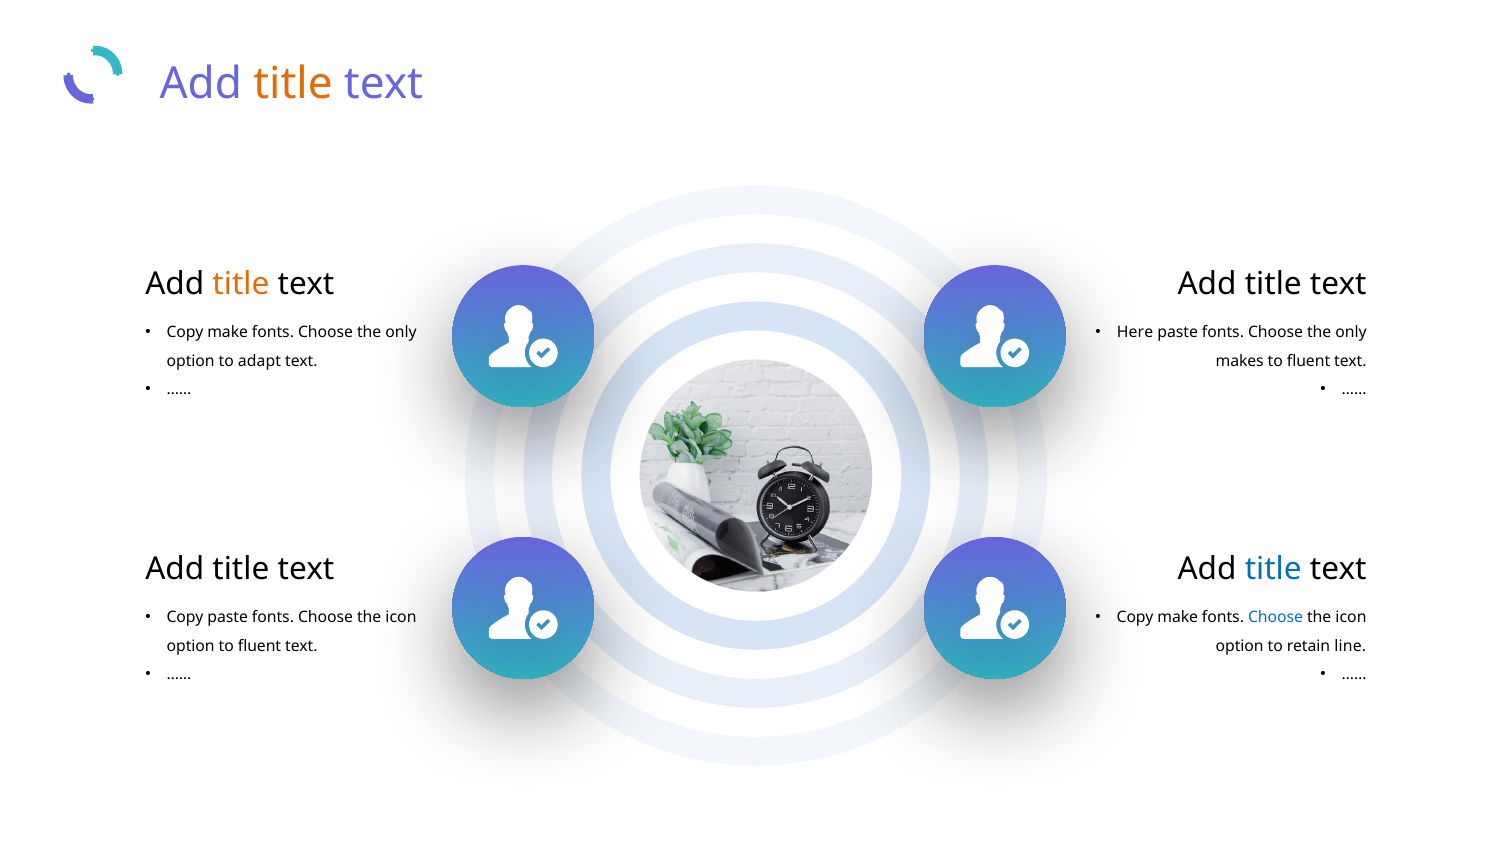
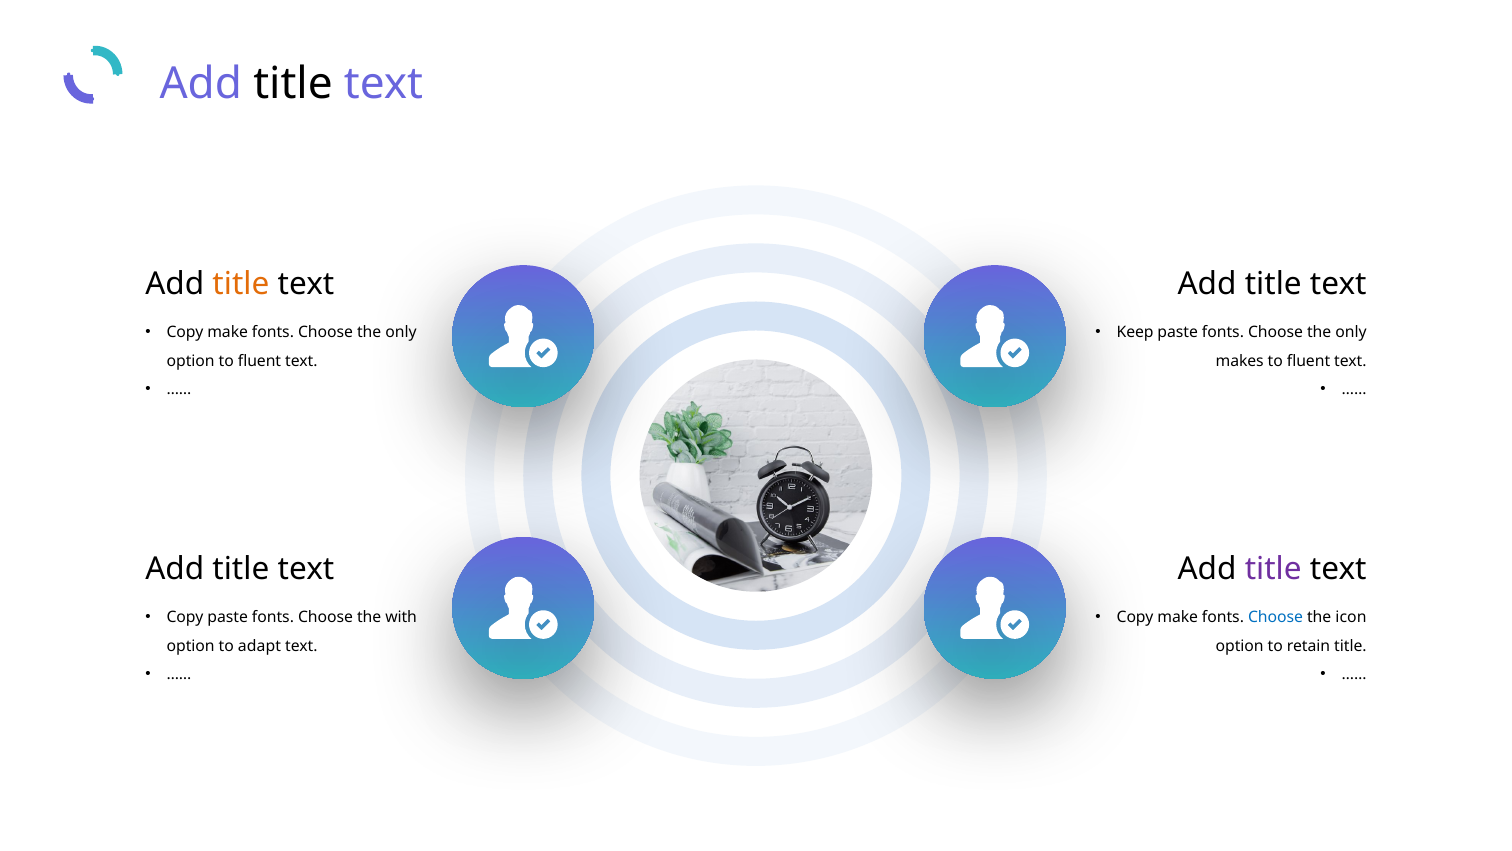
title colour: orange -> black (293, 84)
Here: Here -> Keep (1135, 333)
option to adapt: adapt -> fluent (260, 361)
title colour: blue -> purple (1273, 569)
icon: icon -> with (401, 617)
option to fluent: fluent -> adapt (259, 646)
retain line: line -> title (1350, 646)
